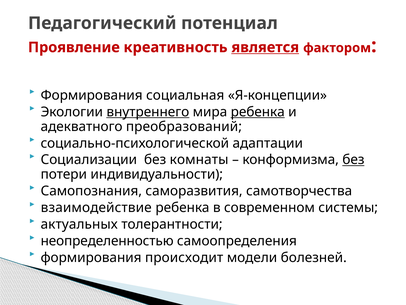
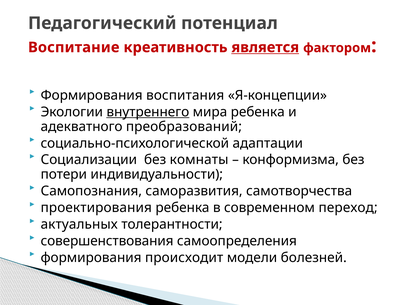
Проявление: Проявление -> Воспитание (74, 47)
социальная: социальная -> воспитания (185, 95)
ребенка underline: present -> none (258, 112)
без underline: present -> none (353, 160)
взаимодействие: взаимодействие -> проектирования (96, 207)
системы: системы -> переход (348, 207)
неопределенностью: неопределенностью -> совершенствования (107, 241)
